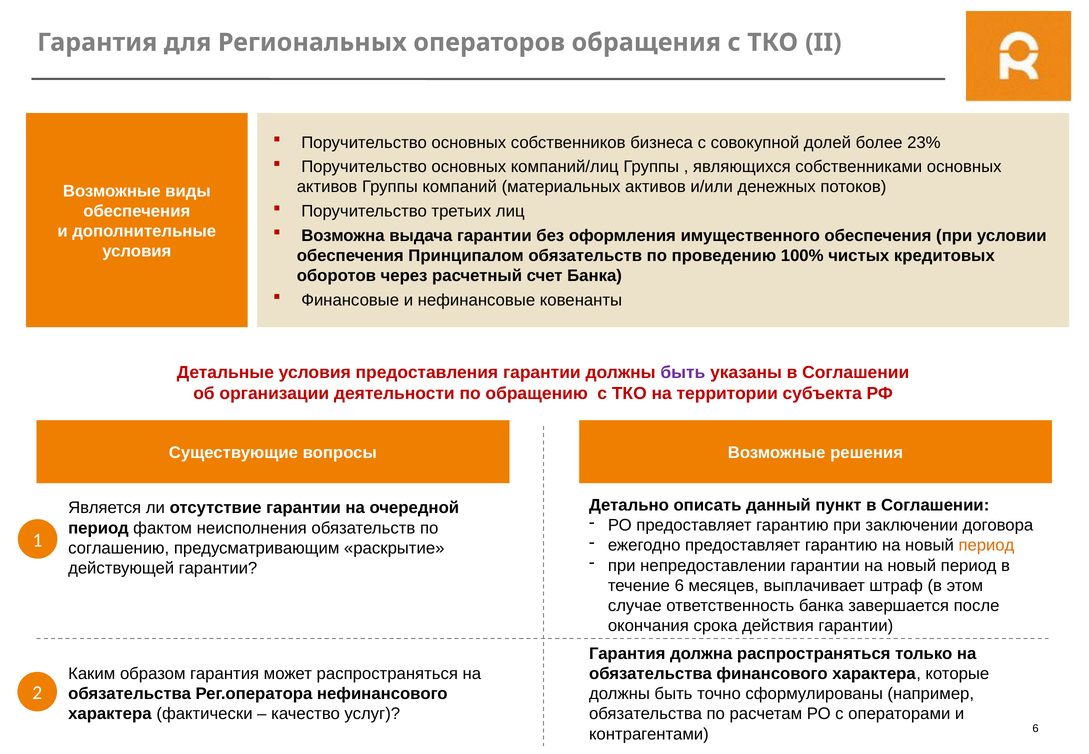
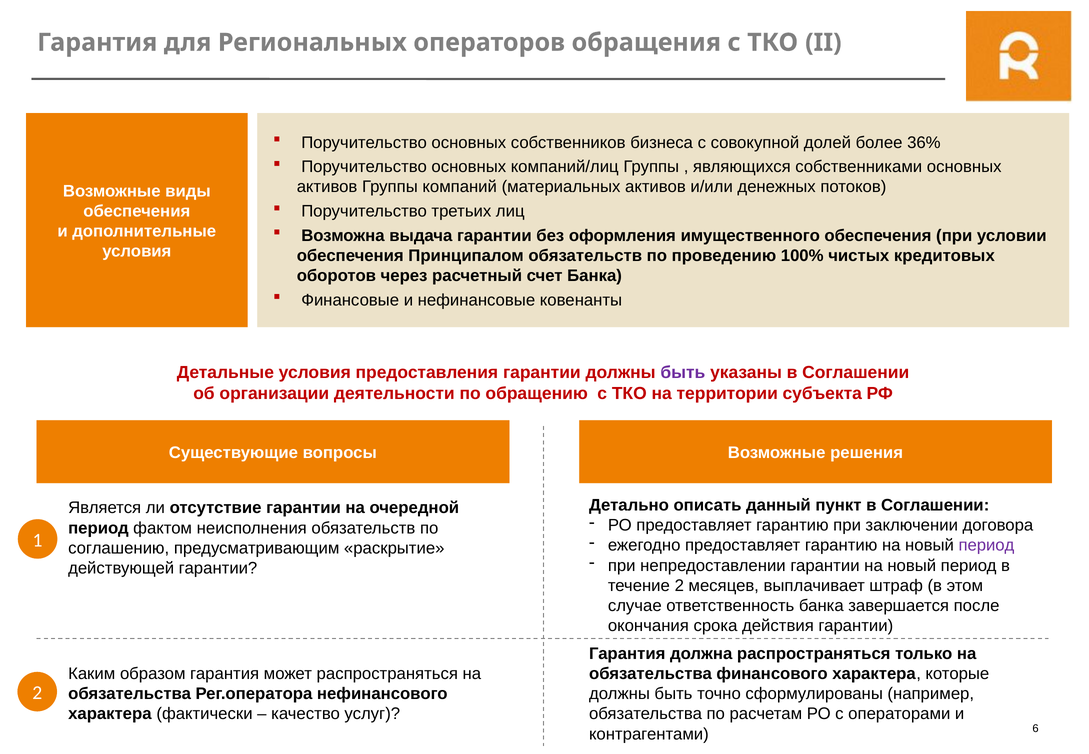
23%: 23% -> 36% (924, 142)
период colour: orange -> purple (986, 545)
течение 6: 6 -> 2 (679, 586)
